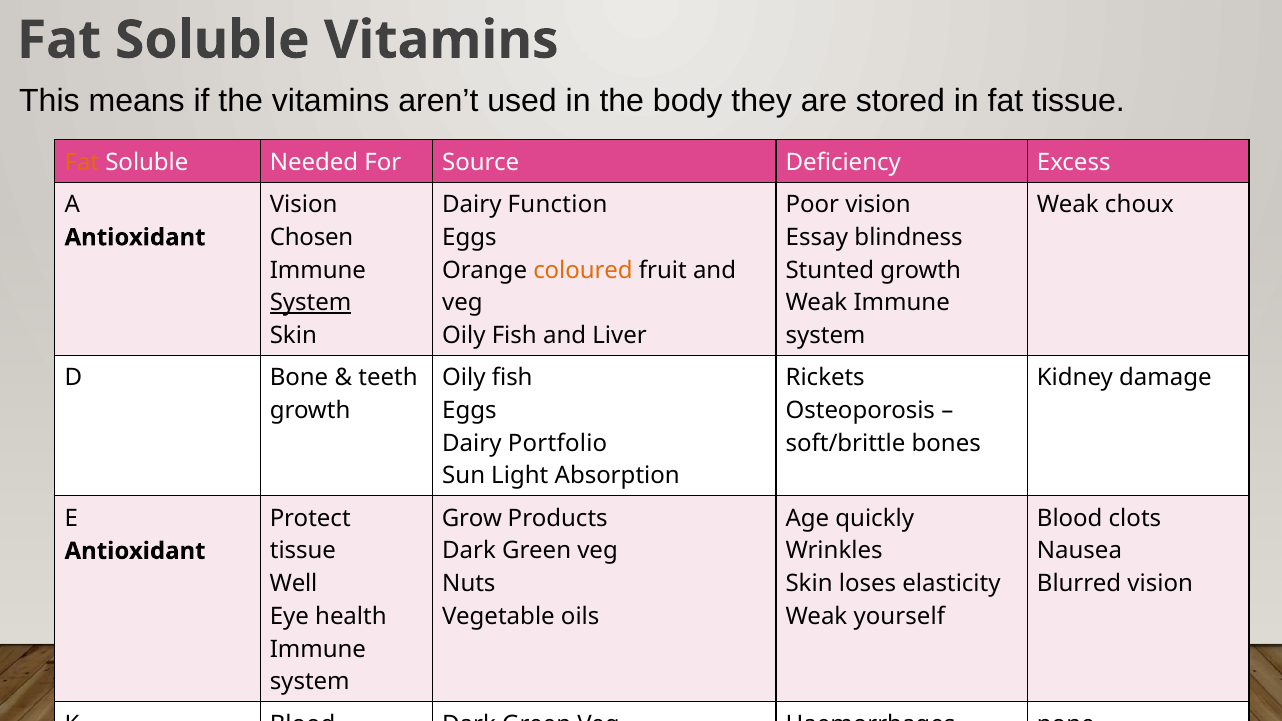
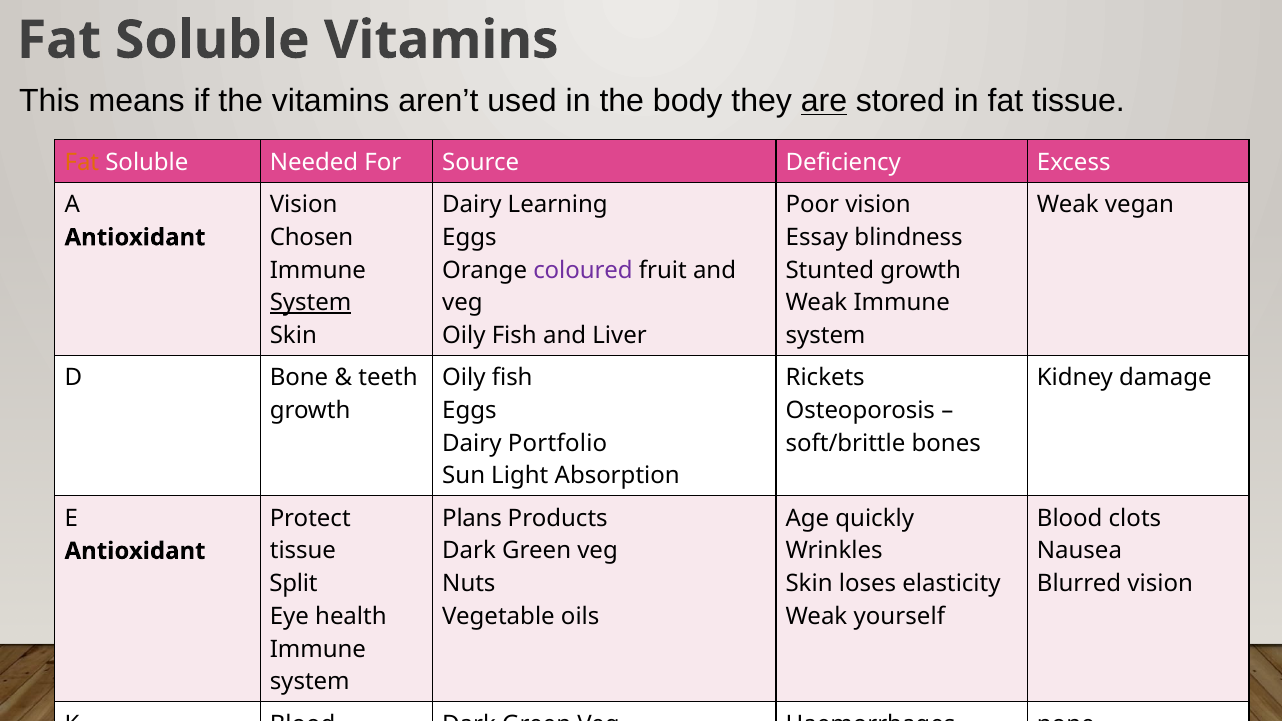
are underline: none -> present (824, 101)
Function: Function -> Learning (558, 205)
choux: choux -> vegan (1139, 205)
coloured colour: orange -> purple (583, 270)
Grow: Grow -> Plans (472, 518)
Well: Well -> Split (293, 584)
